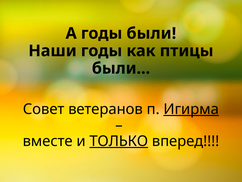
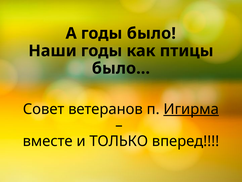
годы были: были -> было (151, 33)
были: были -> было (121, 68)
ТОЛЬКО underline: present -> none (119, 141)
